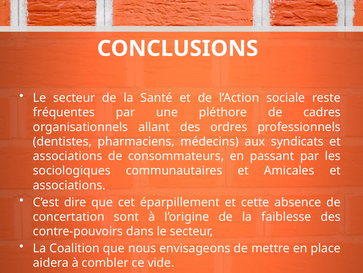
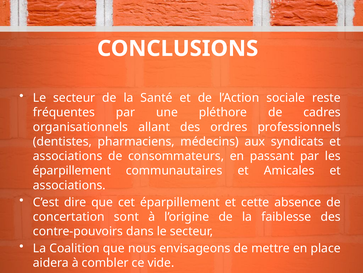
sociologiques: sociologiques -> éparpillement (72, 170)
